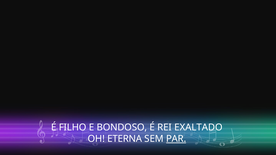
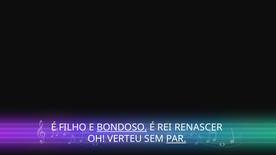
BONDOSO underline: none -> present (122, 128)
EXALTADO: EXALTADO -> RENASCER (198, 128)
ETERNA: ETERNA -> VERTEU (125, 139)
